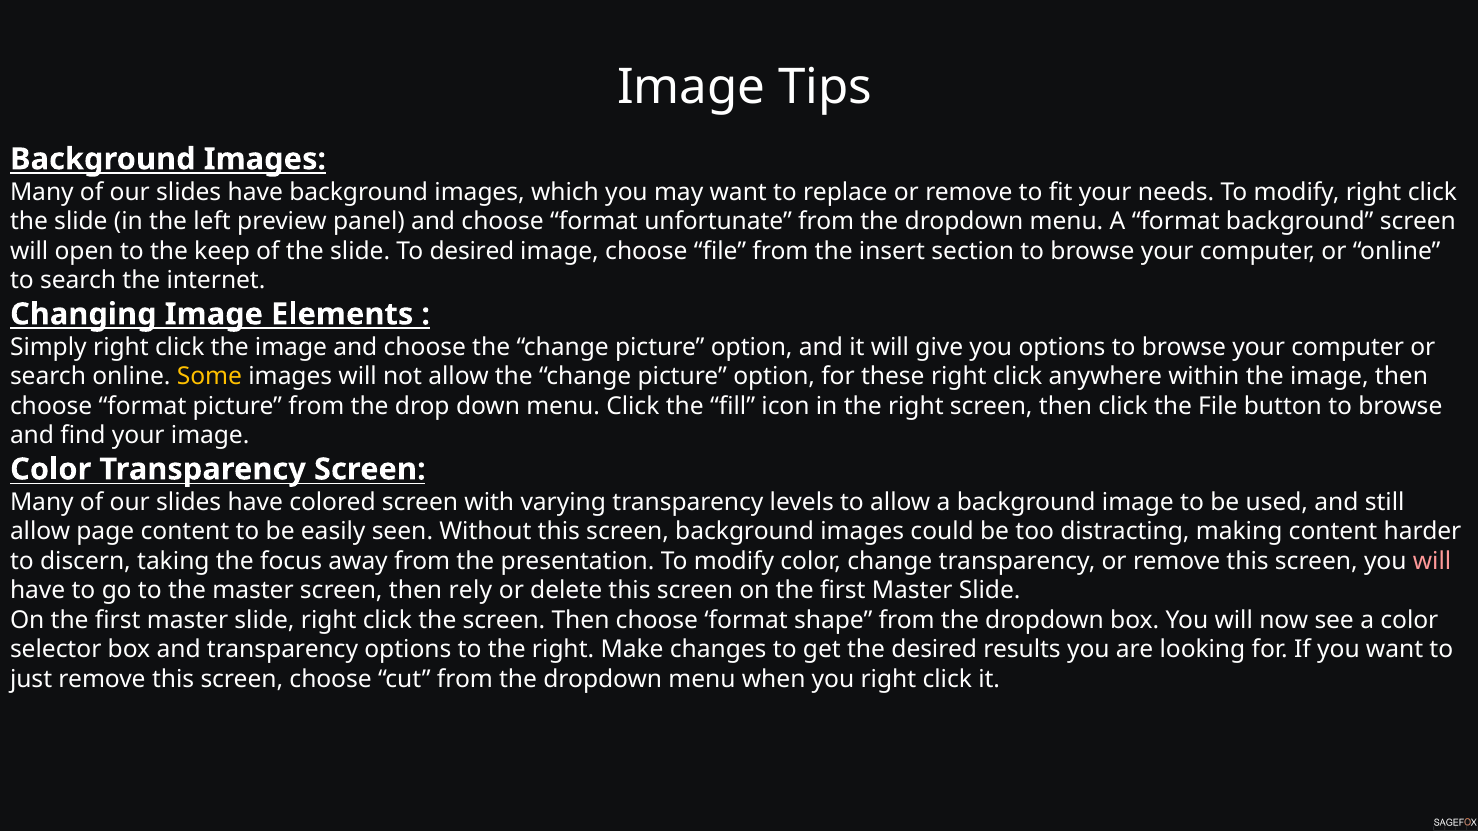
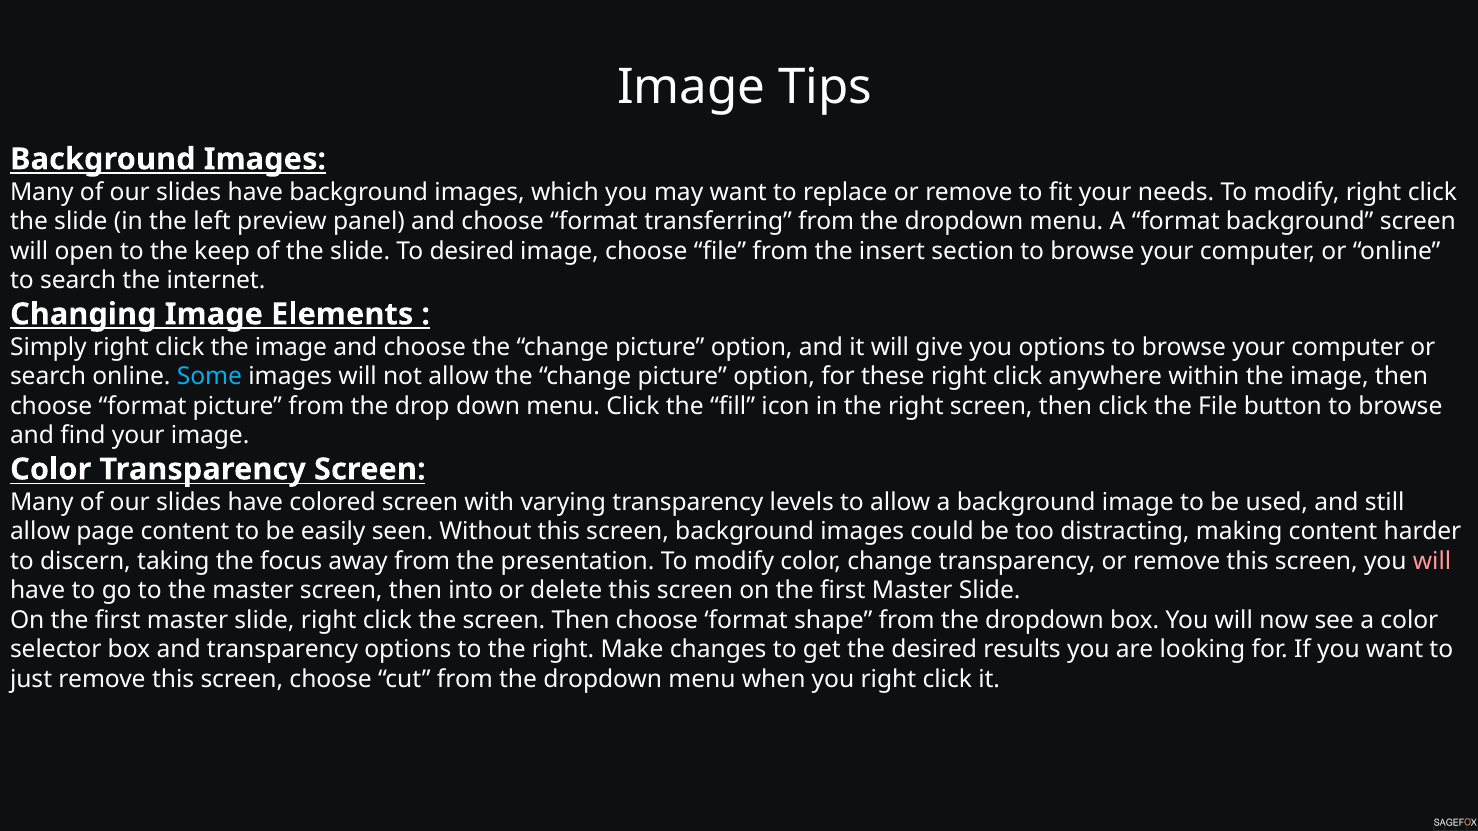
unfortunate: unfortunate -> transferring (718, 222)
Some colour: yellow -> light blue (209, 377)
rely: rely -> into (471, 591)
